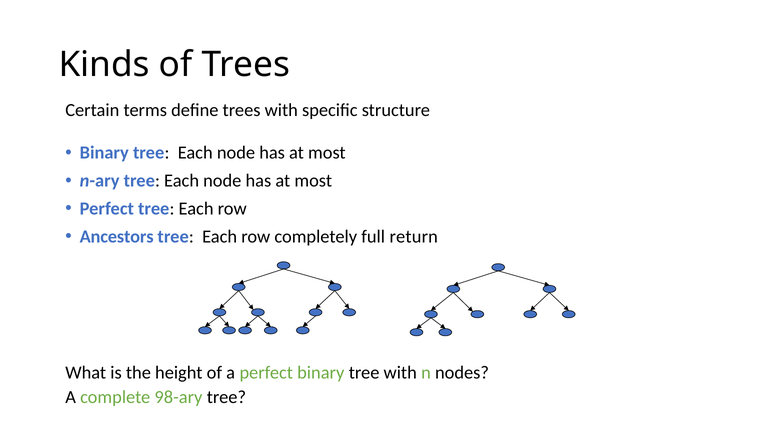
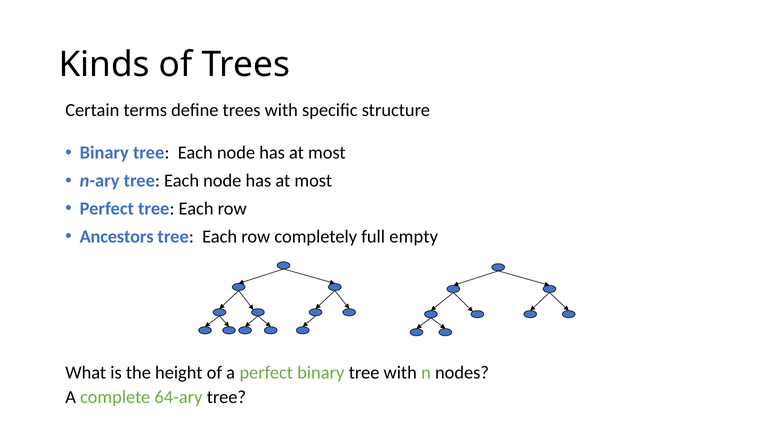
return: return -> empty (414, 236)
98-ary: 98-ary -> 64-ary (178, 397)
